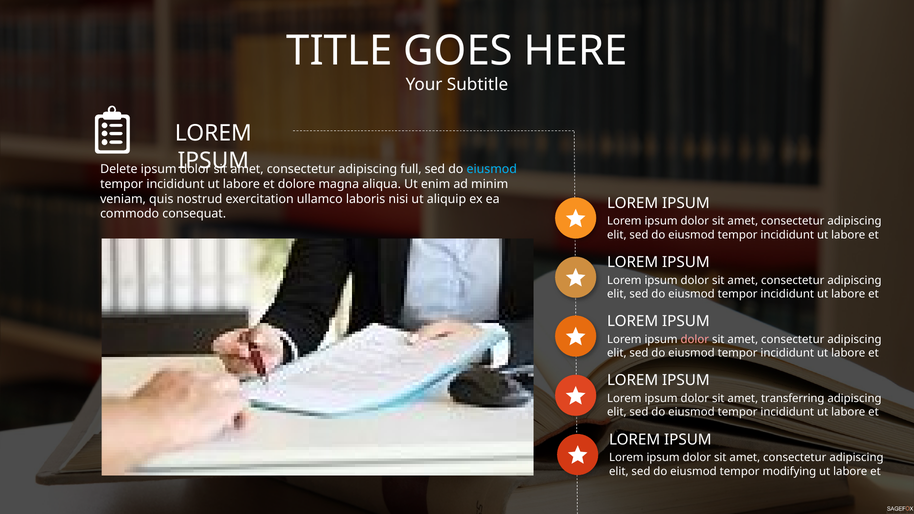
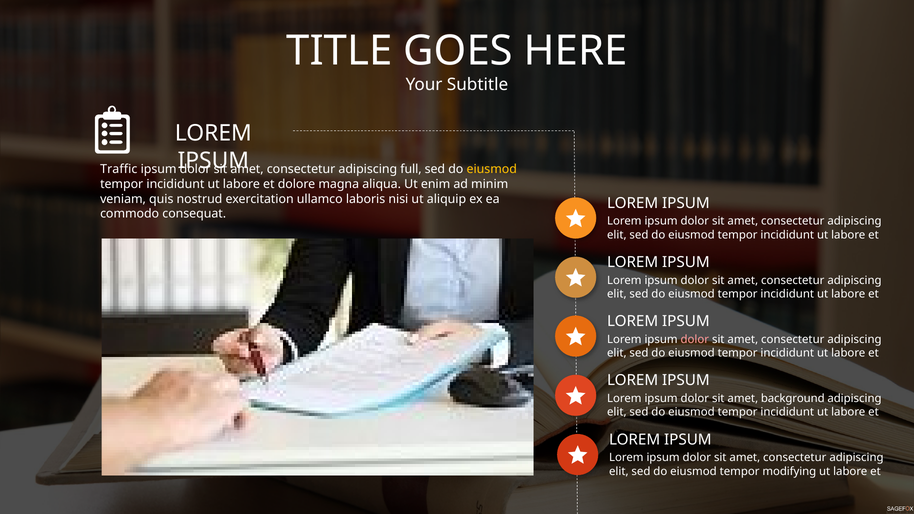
Delete: Delete -> Traffic (119, 169)
eiusmod colour: light blue -> yellow (492, 169)
transferring: transferring -> background (793, 399)
